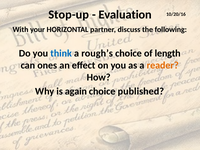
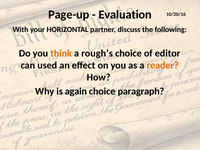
Stop-up: Stop-up -> Page-up (69, 15)
think colour: blue -> orange (61, 53)
length: length -> editor (168, 53)
ones: ones -> used (47, 65)
published: published -> paragraph (141, 91)
